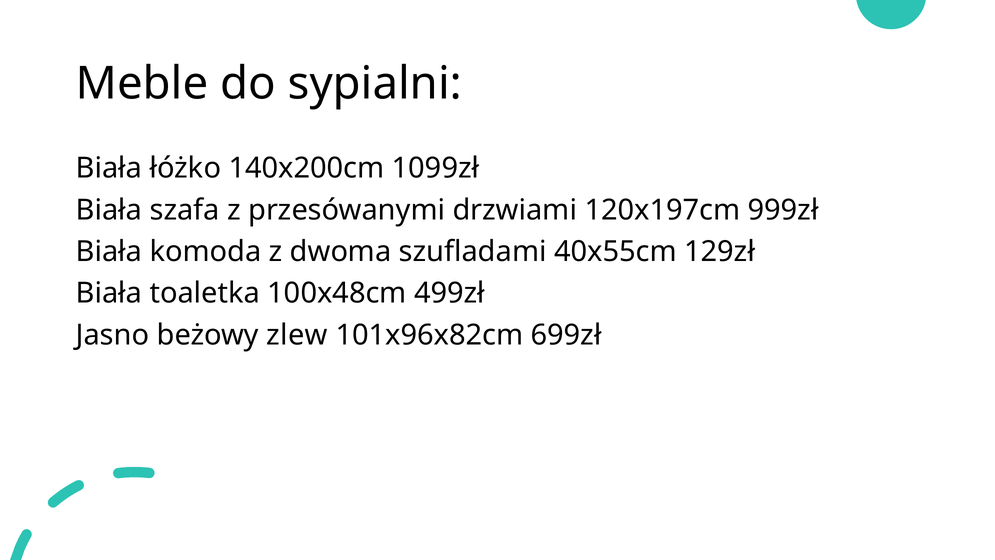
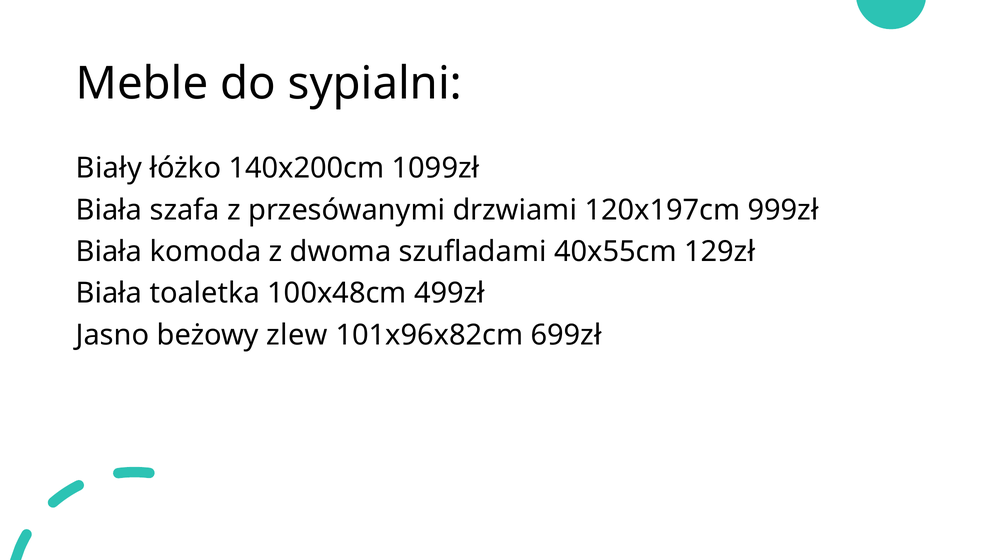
Biała: Biała -> Biały (109, 168)
